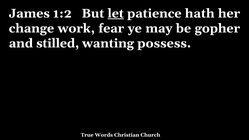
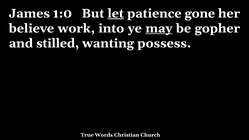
1:2: 1:2 -> 1:0 (62, 13)
hath: hath -> gone (200, 13)
change: change -> believe (31, 28)
fear: fear -> into (111, 28)
may underline: none -> present (159, 28)
